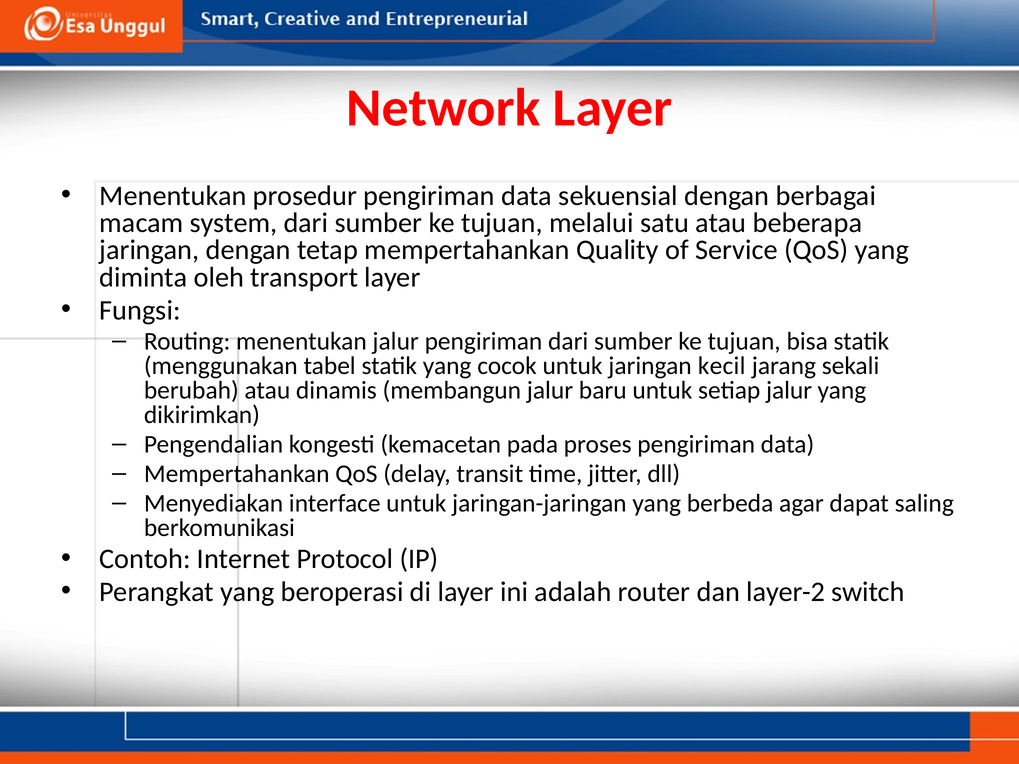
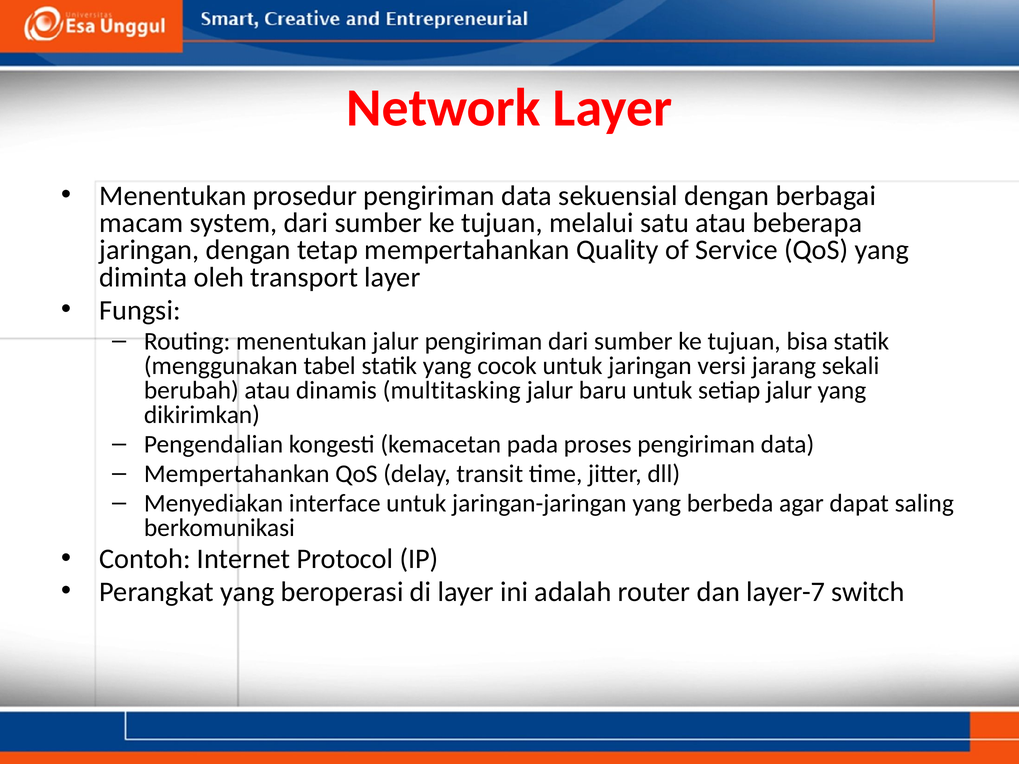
kecil: kecil -> versi (722, 366)
membangun: membangun -> multitasking (452, 390)
layer-2: layer-2 -> layer-7 (786, 592)
